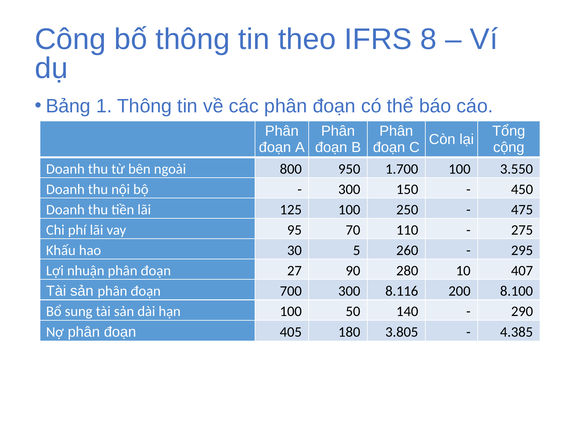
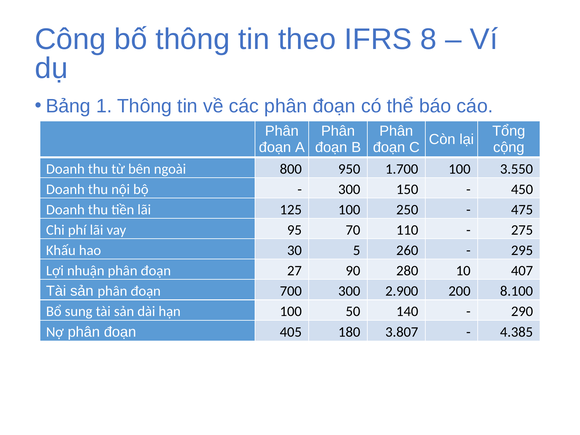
8.116: 8.116 -> 2.900 (402, 291)
3.805: 3.805 -> 3.807 (402, 332)
